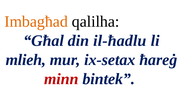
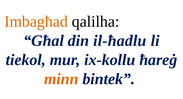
mlieh: mlieh -> tiekol (26, 60)
ix-setax: ix-setax -> ix-kollu (110, 60)
minn colour: red -> orange (61, 79)
